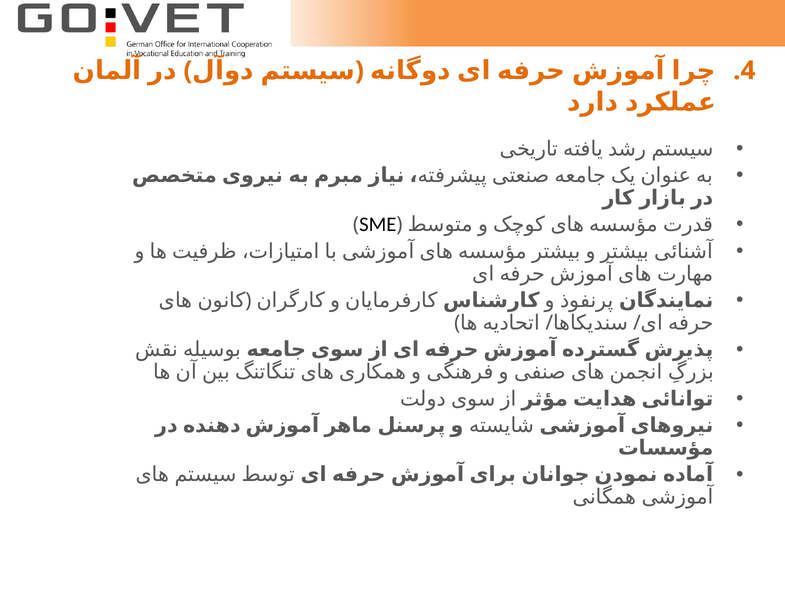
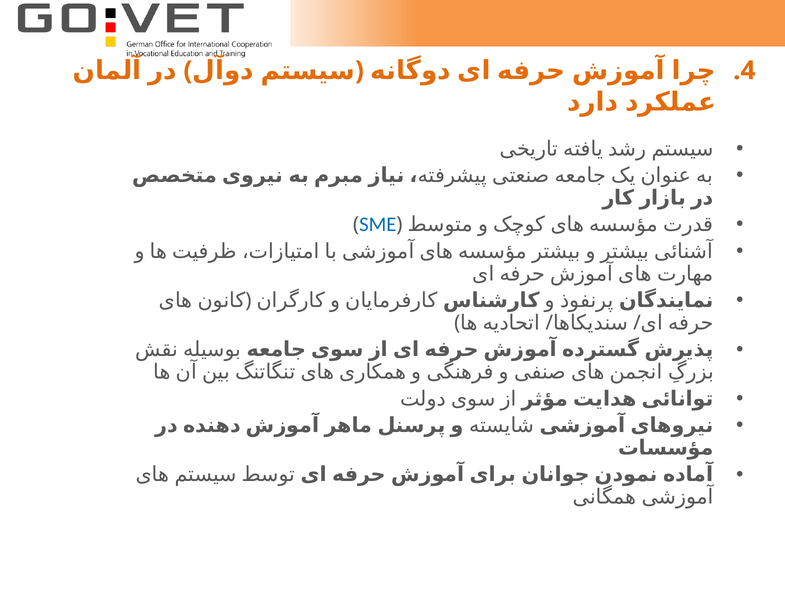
SME colour: black -> blue (378, 224)
